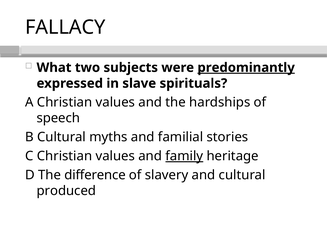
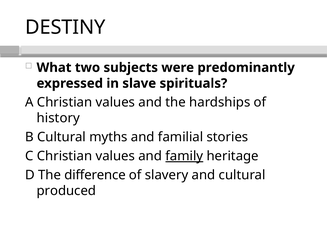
FALLACY: FALLACY -> DESTINY (65, 27)
predominantly underline: present -> none (246, 68)
speech: speech -> history (58, 118)
